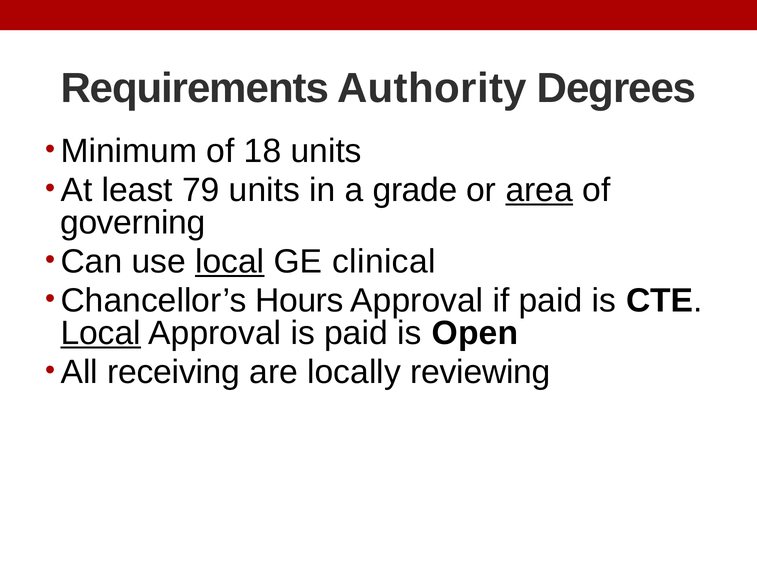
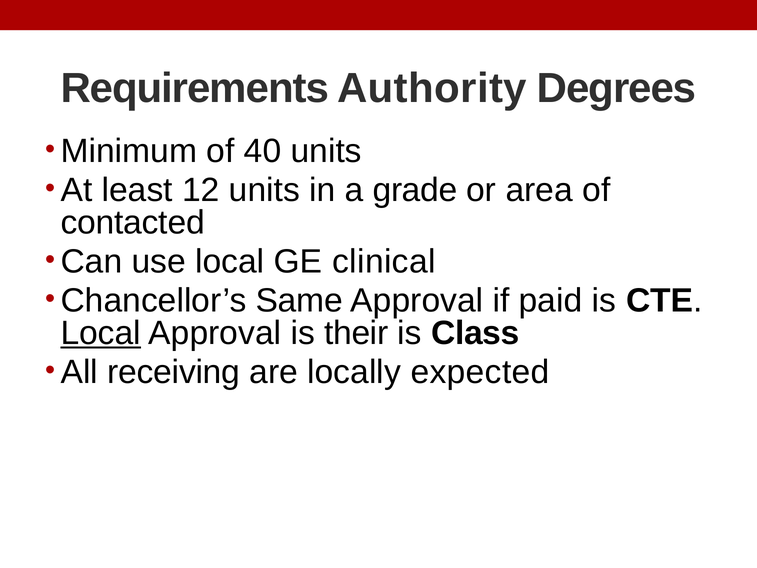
18: 18 -> 40 (262, 151)
79: 79 -> 12 (201, 190)
area underline: present -> none (539, 190)
governing: governing -> contacted (133, 222)
local underline: present -> none (230, 262)
Hours: Hours -> Same (299, 301)
is paid: paid -> their (356, 333)
Open: Open -> Class (475, 333)
reviewing: reviewing -> expected (480, 372)
